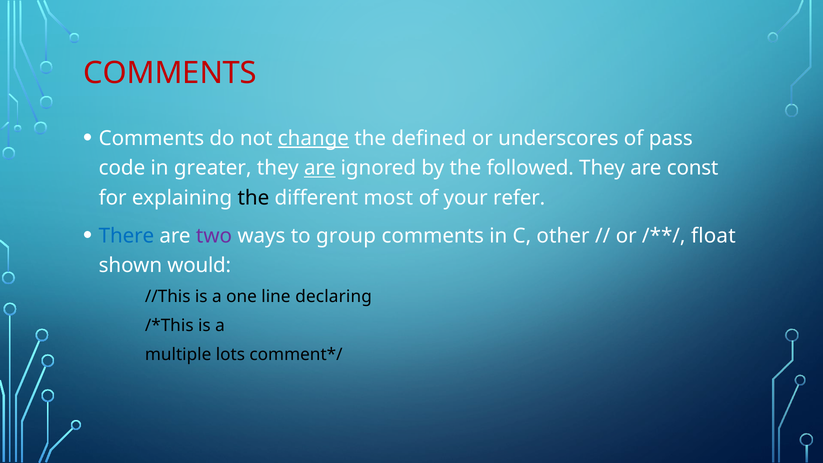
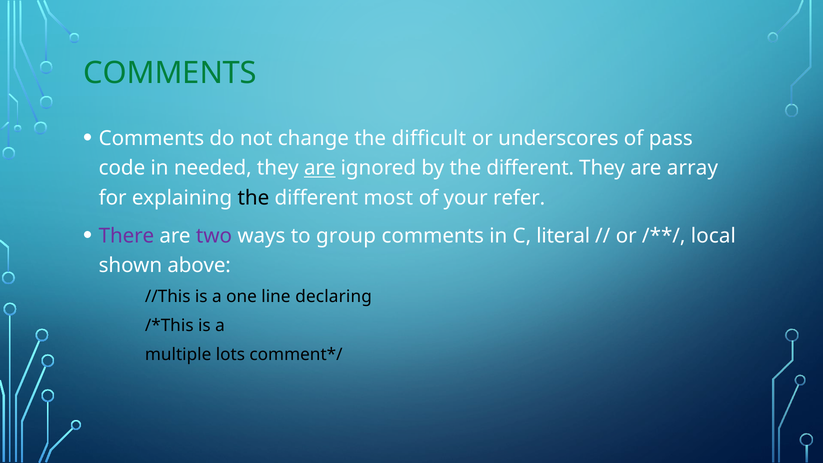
COMMENTS colour: red -> green (170, 73)
change underline: present -> none (313, 138)
defined: defined -> difficult (429, 138)
greater: greater -> needed (213, 168)
by the followed: followed -> different (530, 168)
const: const -> array (692, 168)
There colour: blue -> purple (126, 236)
other: other -> literal (563, 236)
float: float -> local (713, 236)
would: would -> above (199, 266)
